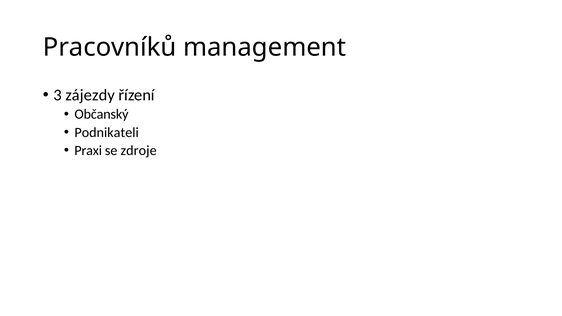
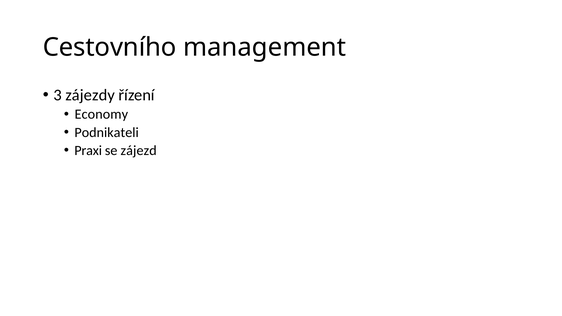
Pracovníků: Pracovníků -> Cestovního (110, 47)
Občanský: Občanský -> Economy (101, 114)
zdroje: zdroje -> zájezd (139, 151)
